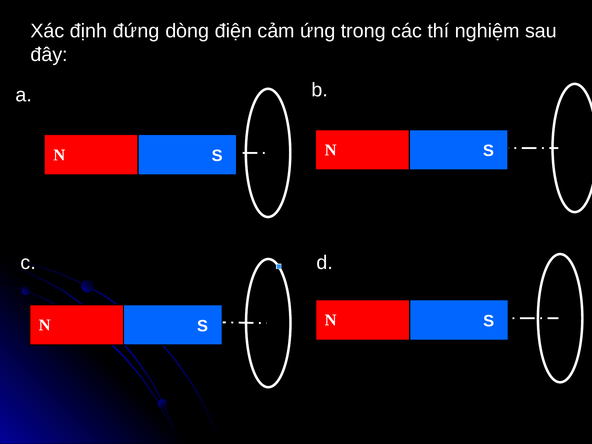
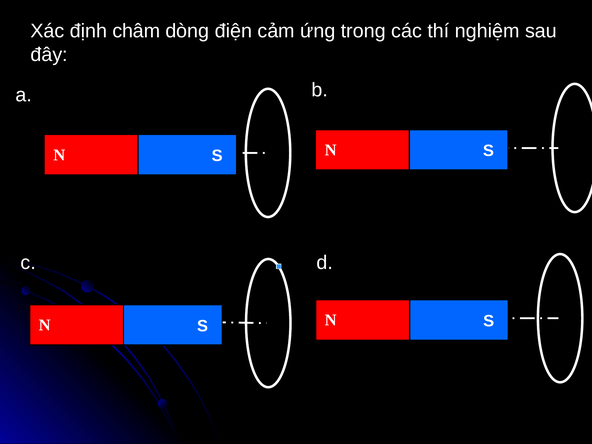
đứng: đứng -> châm (136, 31)
